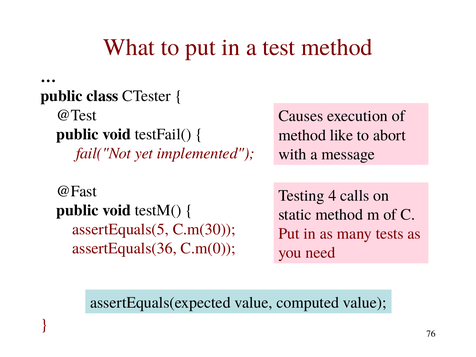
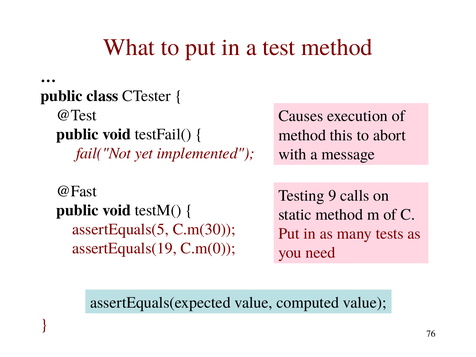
like: like -> this (341, 135)
4: 4 -> 9 (332, 195)
assertEquals(36: assertEquals(36 -> assertEquals(19 (124, 248)
